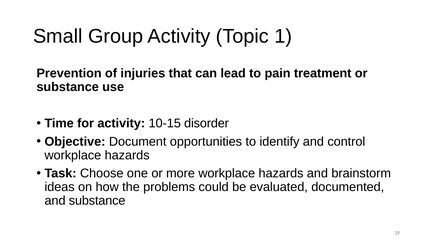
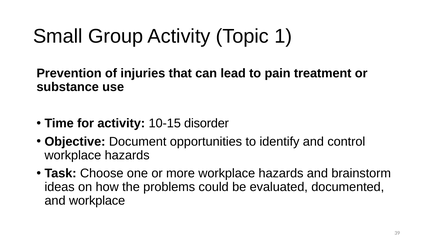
and substance: substance -> workplace (97, 200)
